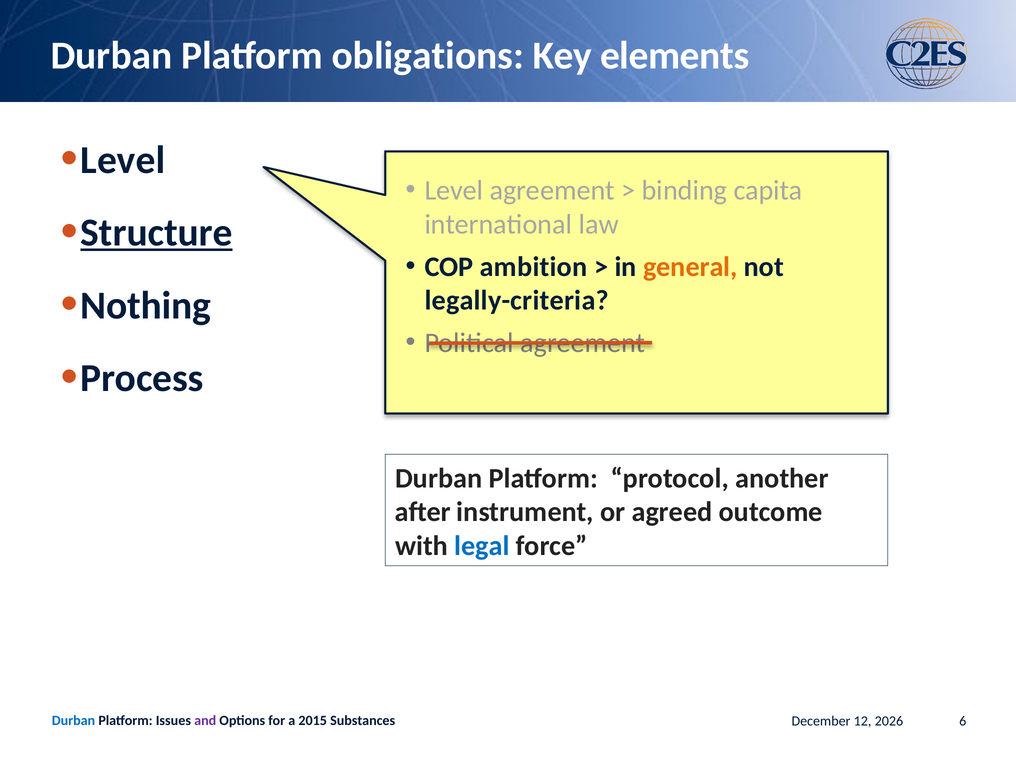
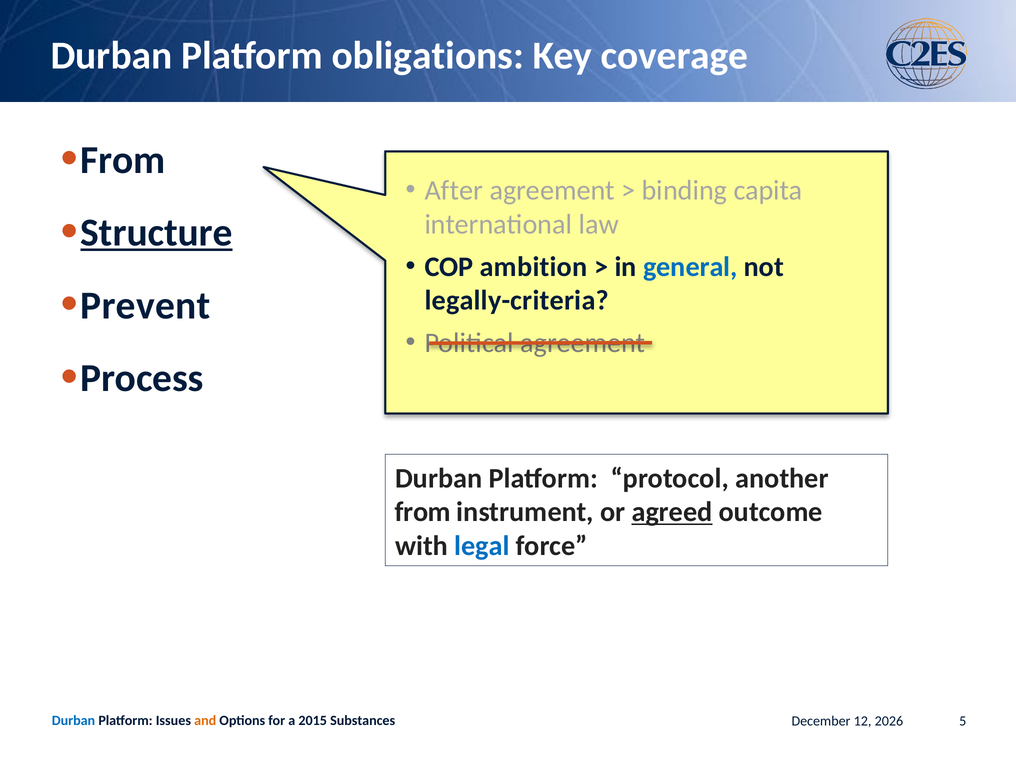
elements: elements -> coverage (675, 56)
Level: Level -> From (123, 160)
Level: Level -> After (454, 191)
general colour: orange -> blue (690, 267)
Nothing: Nothing -> Prevent (145, 306)
after: after -> from (423, 512)
agreed underline: none -> present (672, 512)
and colour: purple -> orange (205, 721)
6: 6 -> 5 (963, 721)
